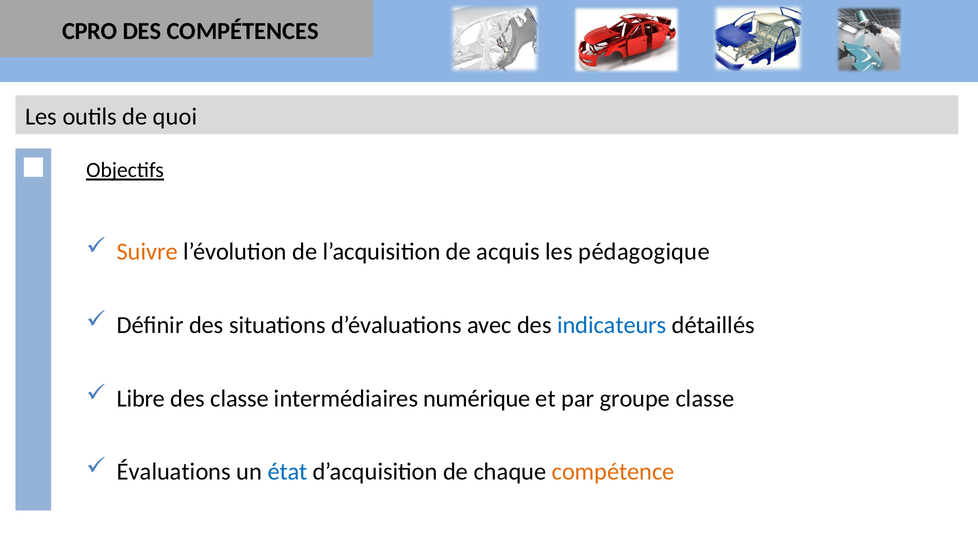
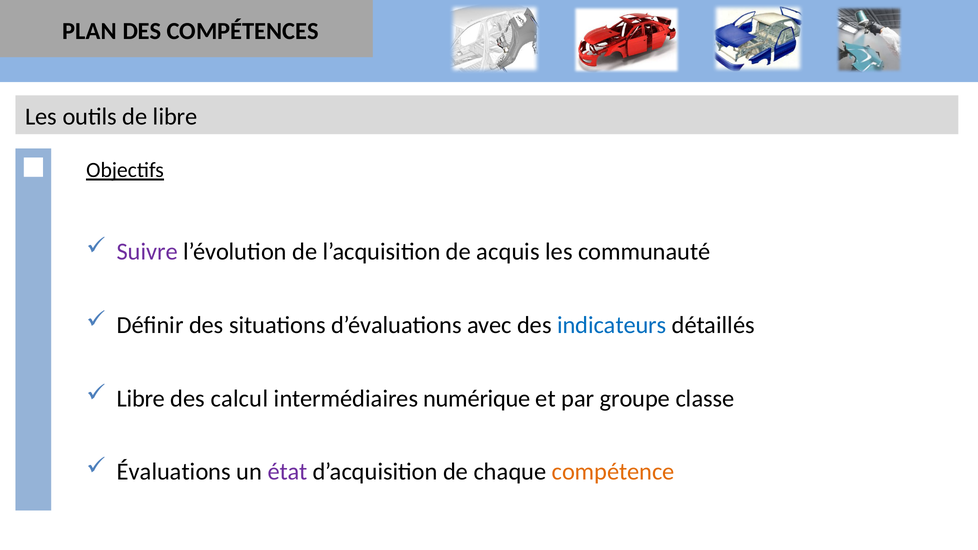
CPRO: CPRO -> PLAN (90, 31)
de quoi: quoi -> libre (175, 117)
Suivre colour: orange -> purple (147, 252)
pédagogique: pédagogique -> communauté (644, 252)
des classe: classe -> calcul (239, 399)
état colour: blue -> purple (287, 472)
